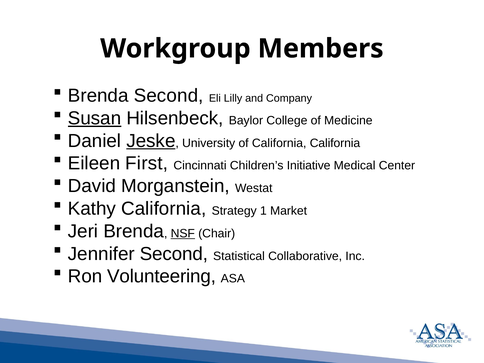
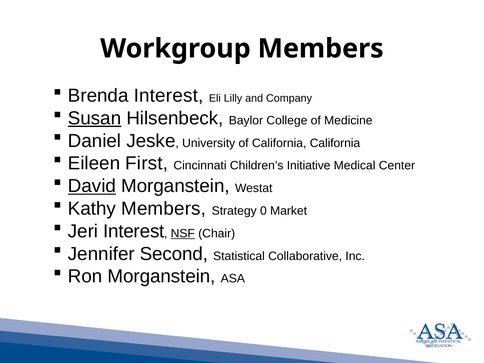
Brenda Second: Second -> Interest (169, 96)
Jeske underline: present -> none (151, 141)
David underline: none -> present (92, 186)
Kathy California: California -> Members (164, 209)
1: 1 -> 0 (263, 211)
Jeri Brenda: Brenda -> Interest (134, 231)
Ron Volunteering: Volunteering -> Morganstein (162, 276)
